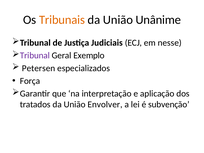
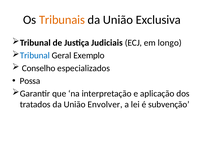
Unânime: Unânime -> Exclusiva (158, 20)
nesse: nesse -> longo (170, 43)
Tribunal colour: purple -> blue (35, 55)
Petersen: Petersen -> Conselho (39, 68)
Força: Força -> Possa (30, 81)
